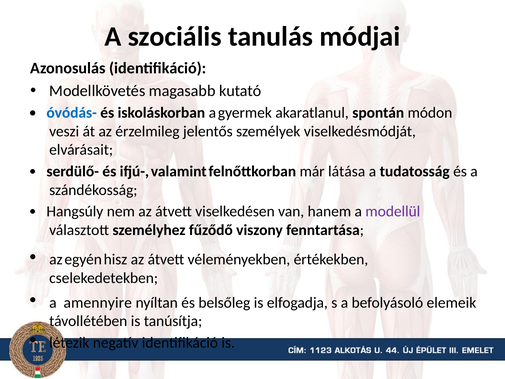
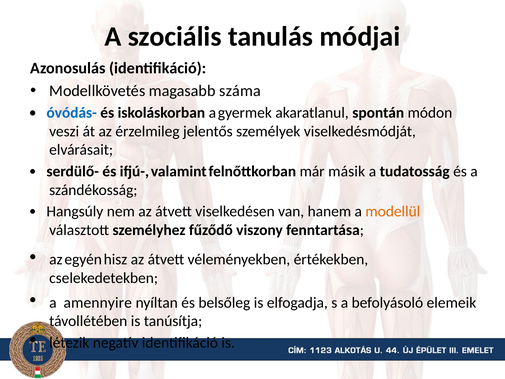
kutató: kutató -> száma (240, 91)
látása: látása -> másik (347, 171)
modellül colour: purple -> orange (393, 211)
